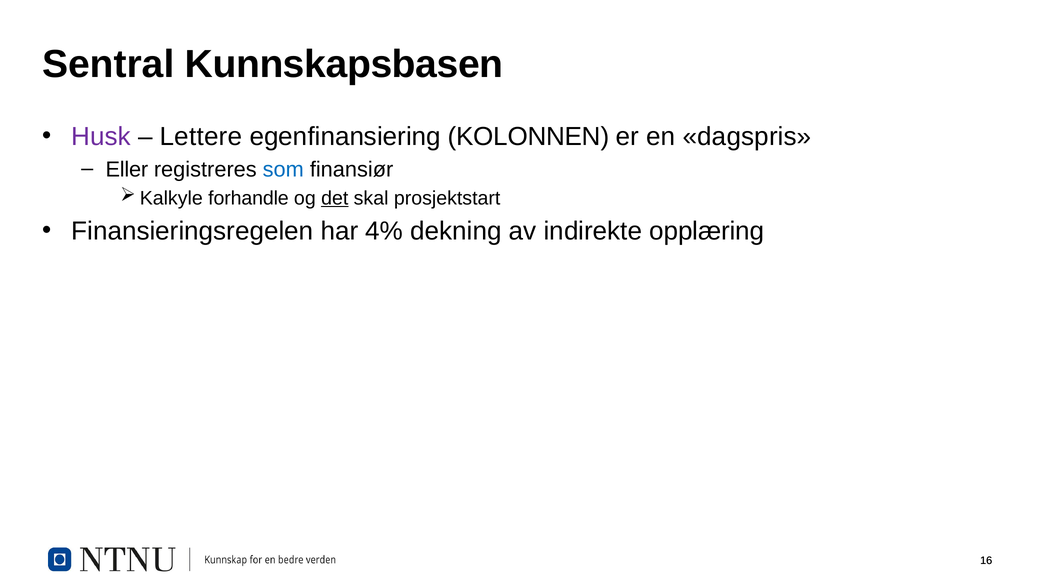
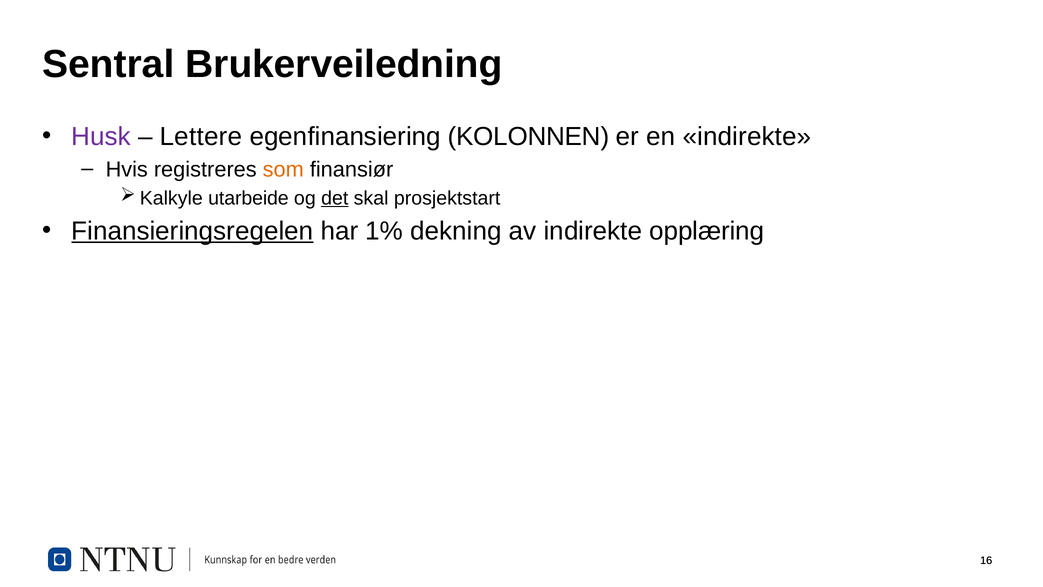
Kunnskapsbasen: Kunnskapsbasen -> Brukerveiledning (344, 64)
en dagspris: dagspris -> indirekte (747, 137)
Eller: Eller -> Hvis (127, 169)
som colour: blue -> orange (283, 169)
forhandle: forhandle -> utarbeide (248, 198)
Finansieringsregelen underline: none -> present (192, 231)
4%: 4% -> 1% (384, 231)
